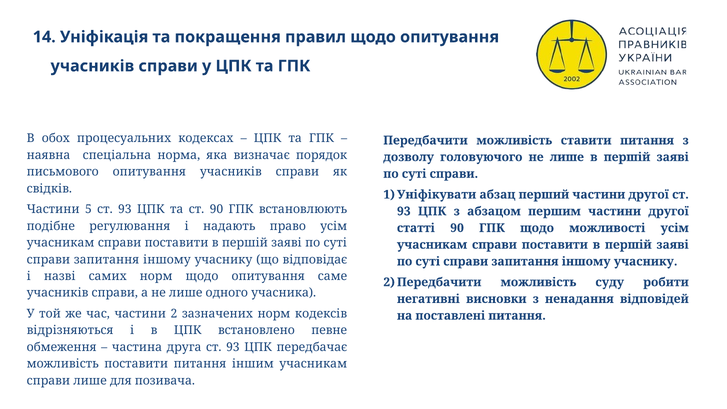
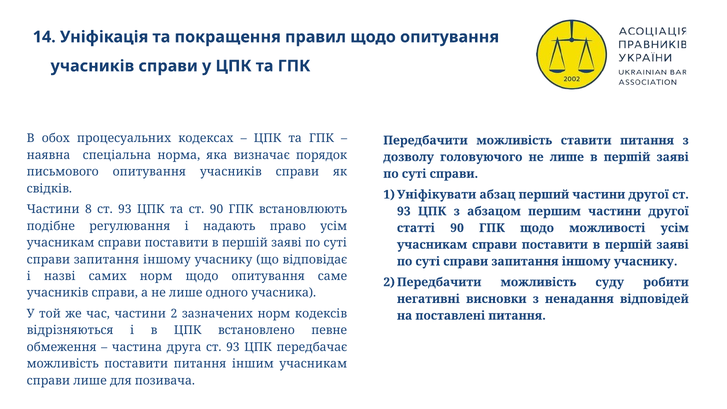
5: 5 -> 8 (88, 209)
